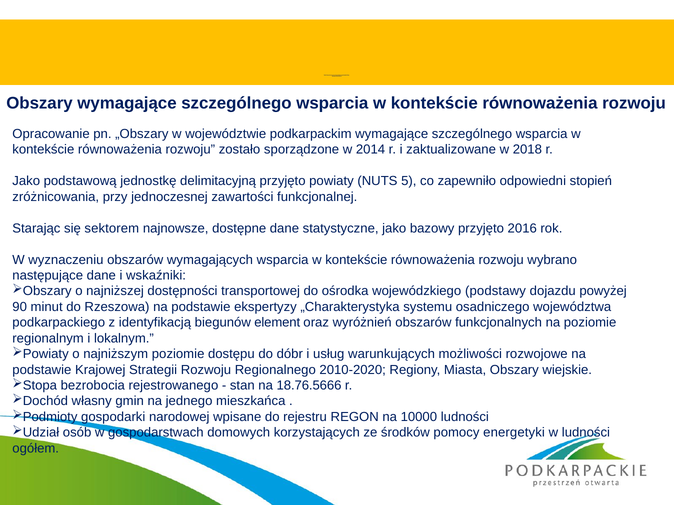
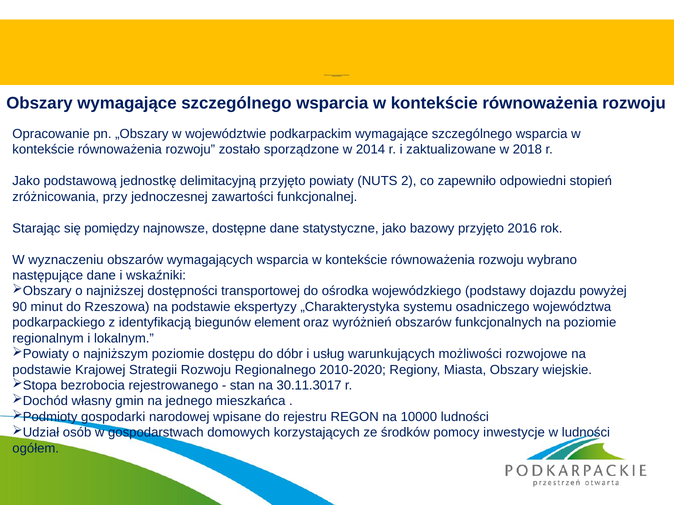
5: 5 -> 2 (409, 181)
sektorem: sektorem -> pomiędzy (112, 228)
18.76.5666: 18.76.5666 -> 30.11.3017 (309, 386)
energetyki: energetyki -> inwestycje (514, 433)
